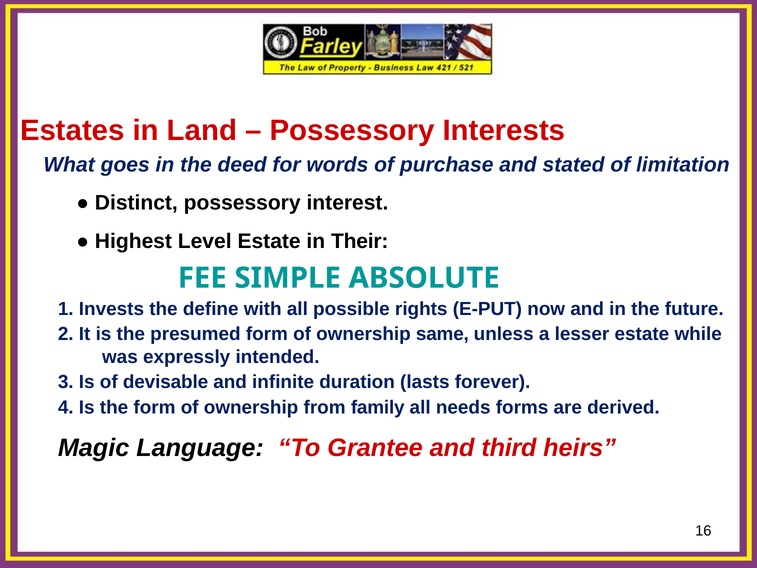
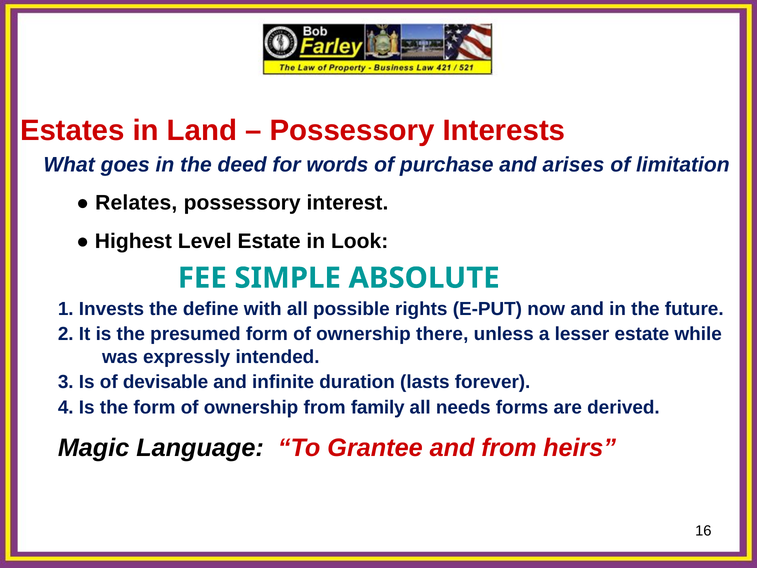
stated: stated -> arises (573, 165)
Distinct: Distinct -> Relates (136, 203)
Their: Their -> Look (360, 241)
same: same -> there (442, 334)
and third: third -> from (509, 448)
